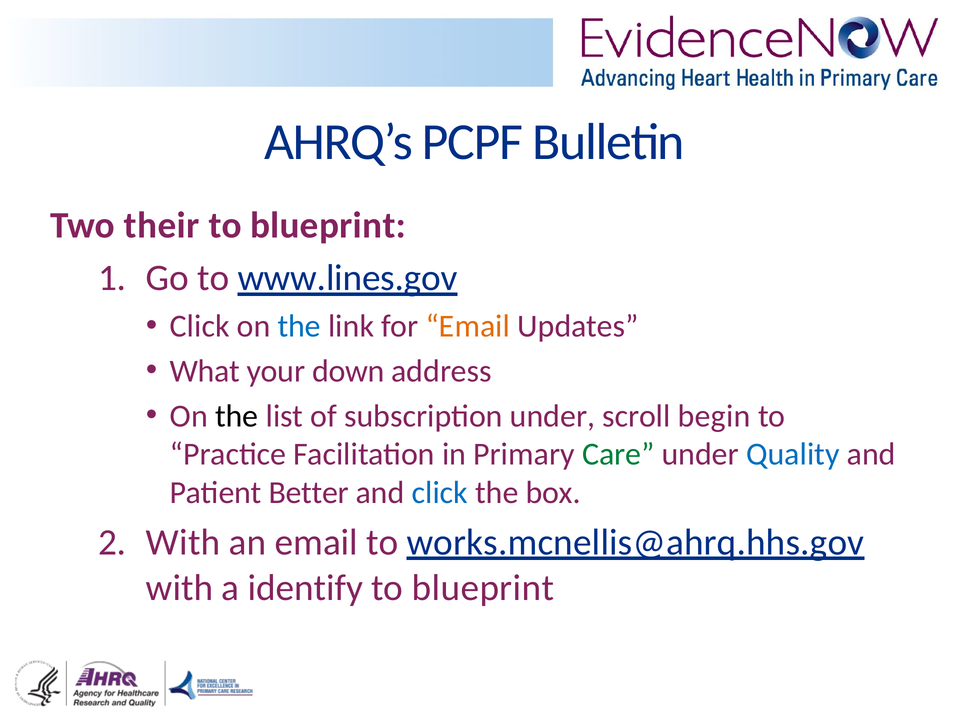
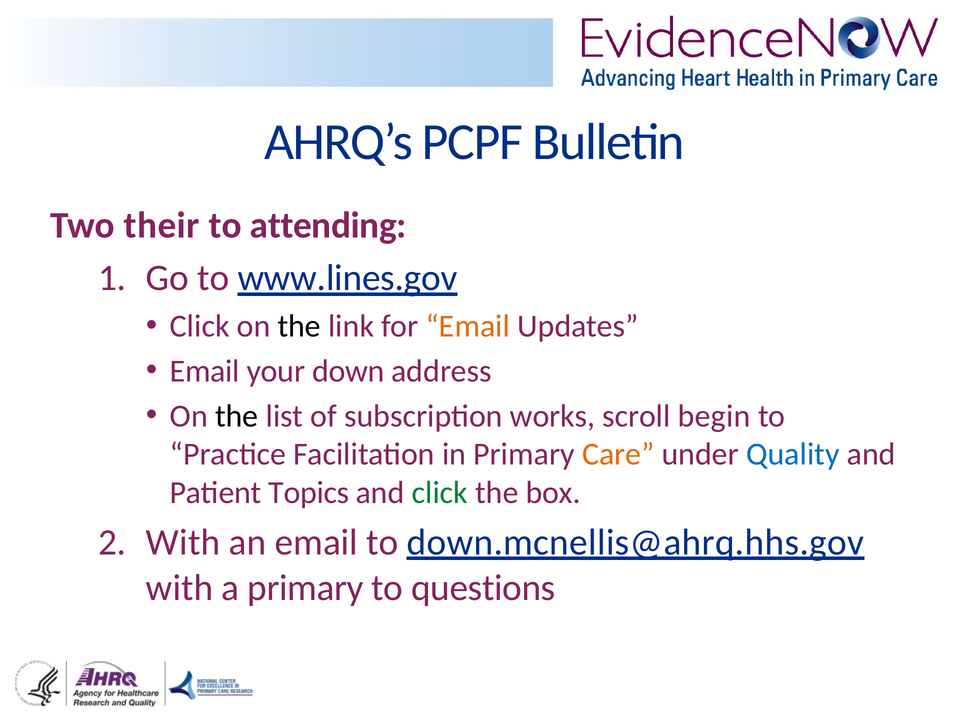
blueprint: blueprint -> attending (328, 225)
the colour: blue -> black (299, 326)
What: What -> Email (205, 371)
subscription under: under -> works (553, 416)
Care colour: green -> orange (618, 454)
Better: Better -> Topics (309, 492)
click colour: blue -> green (440, 492)
works.mcnellis@ahrq.hhs.gov: works.mcnellis@ahrq.hhs.gov -> down.mcnellis@ahrq.hhs.gov (635, 542)
a identify: identify -> primary (305, 587)
blueprint: blueprint -> questions (483, 587)
